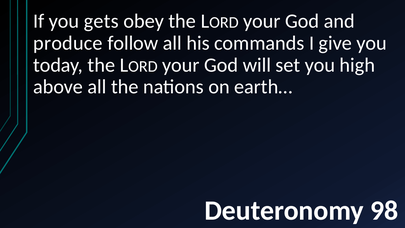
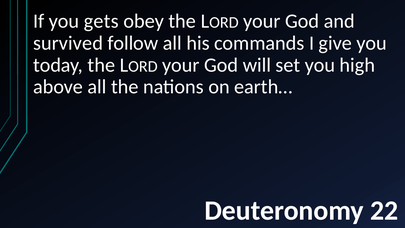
produce: produce -> survived (68, 43)
98: 98 -> 22 (384, 211)
